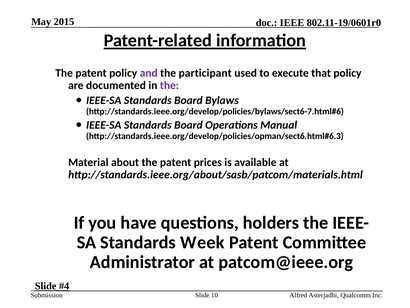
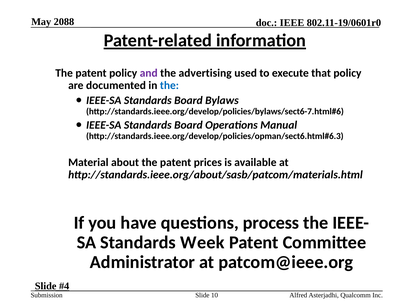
2015: 2015 -> 2088 (64, 22)
participant: participant -> advertising (205, 73)
the colour: purple -> blue (169, 85)
holders: holders -> process (271, 222)
